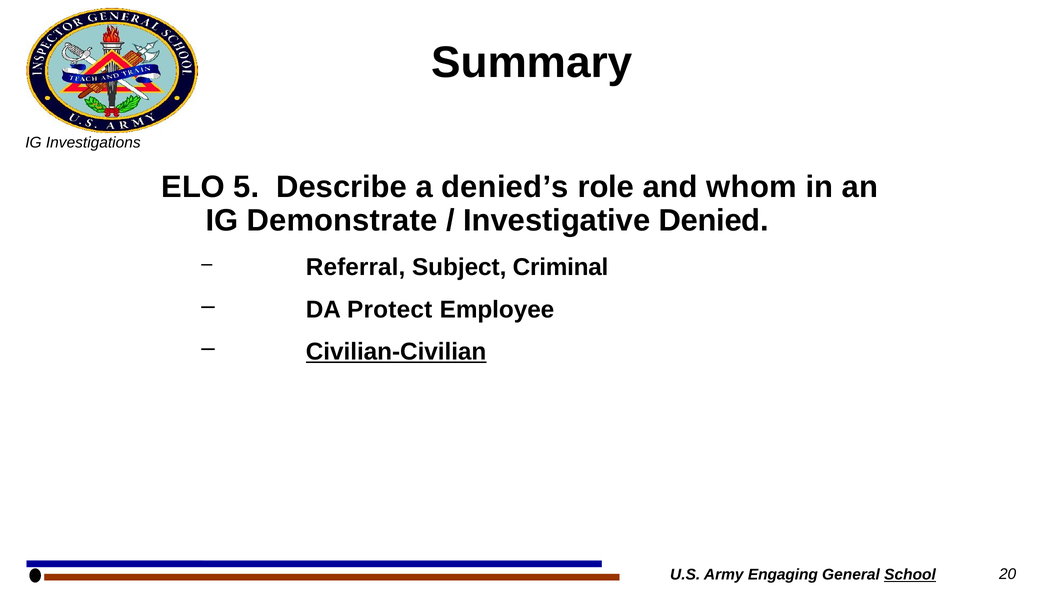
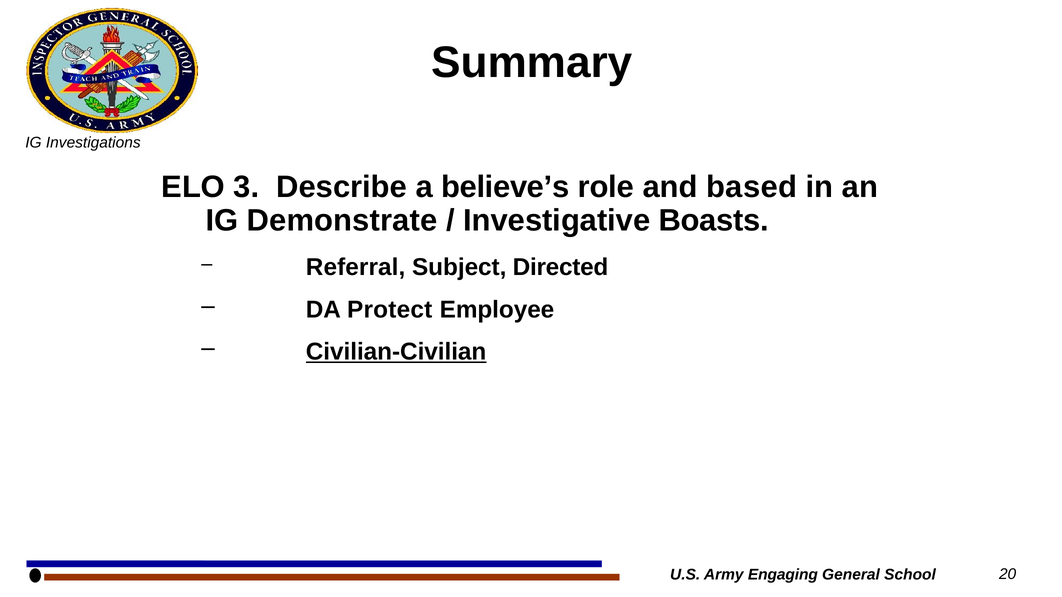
5: 5 -> 3 (246, 187)
denied’s: denied’s -> believe’s (505, 187)
whom: whom -> based (752, 187)
Denied: Denied -> Boasts (714, 221)
Criminal: Criminal -> Directed (561, 267)
School underline: present -> none (910, 575)
